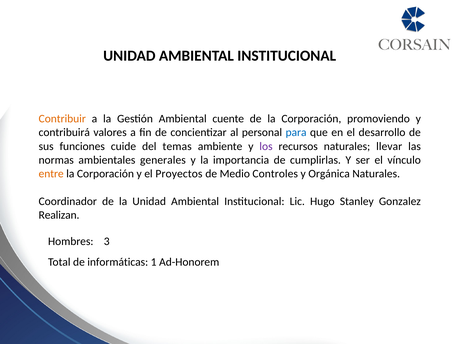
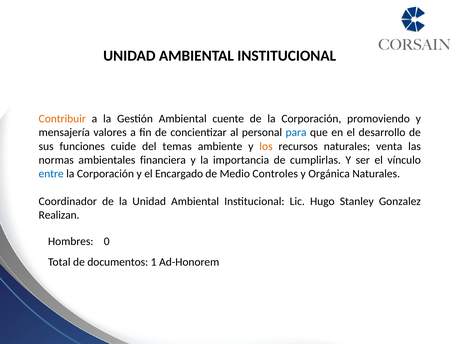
contribuirá: contribuirá -> mensajería (64, 133)
los colour: purple -> orange (266, 146)
llevar: llevar -> venta (389, 146)
generales: generales -> financiera (163, 160)
entre colour: orange -> blue (51, 174)
Proyectos: Proyectos -> Encargado (179, 174)
3: 3 -> 0 (107, 242)
informáticas: informáticas -> documentos (118, 262)
